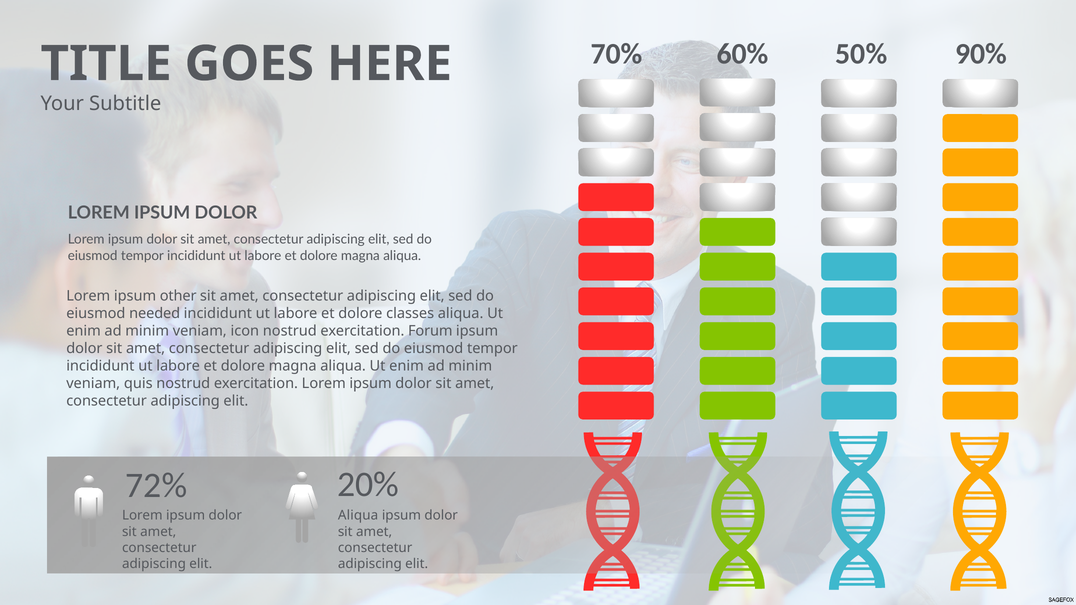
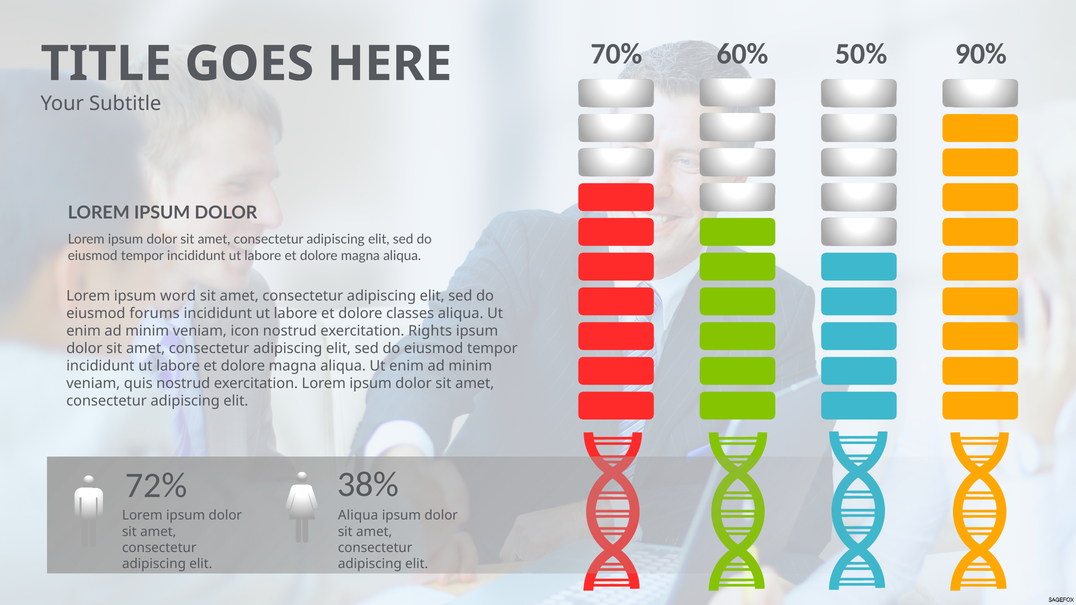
other: other -> word (178, 296)
needed: needed -> forums (155, 313)
Forum: Forum -> Rights (430, 331)
20%: 20% -> 38% (368, 485)
